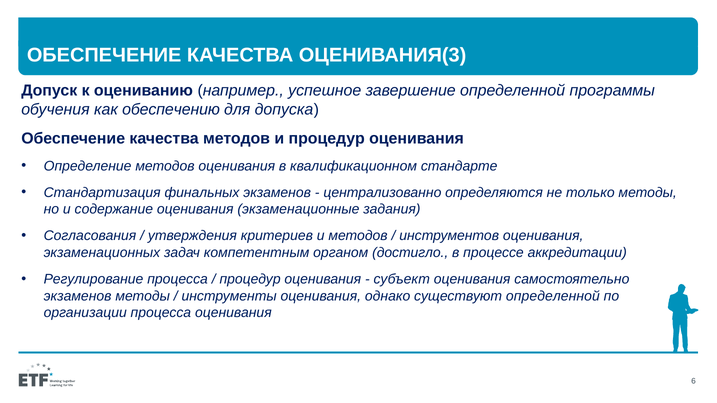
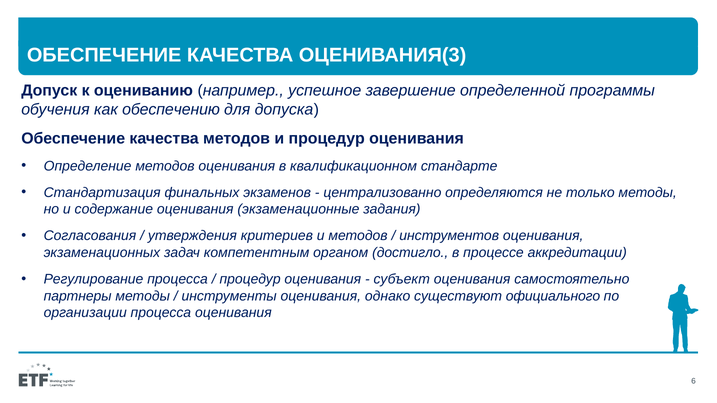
экзаменов: экзаменов -> партнеры (78, 296)
существуют определенной: определенной -> официального (553, 296)
